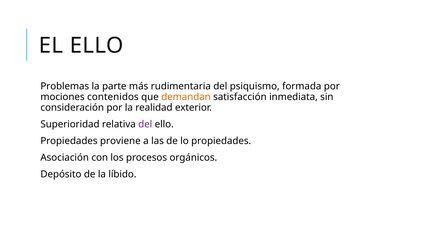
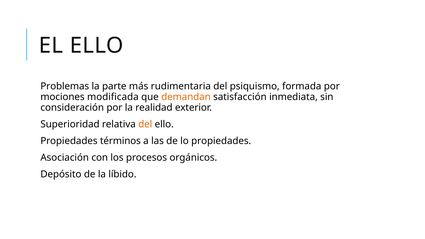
contenidos: contenidos -> modificada (113, 97)
del colour: purple -> orange (145, 124)
proviene: proviene -> términos (120, 141)
